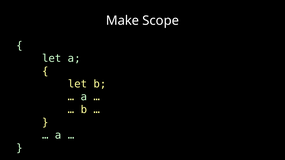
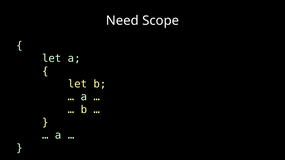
Make: Make -> Need (122, 21)
